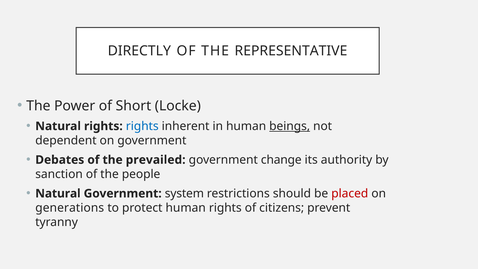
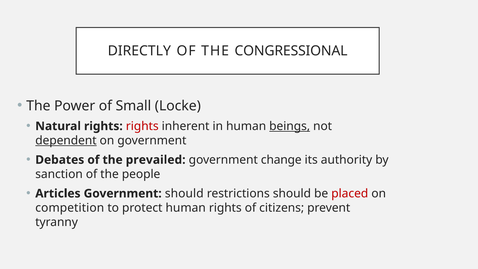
REPRESENTATIVE: REPRESENTATIVE -> CONGRESSIONAL (291, 51)
Short: Short -> Small (133, 106)
rights colour: blue -> red (142, 126)
dependent underline: none -> present (66, 140)
Natural: Natural -> Articles (58, 193)
Government system: system -> should (184, 193)
generations: generations -> competition (70, 208)
